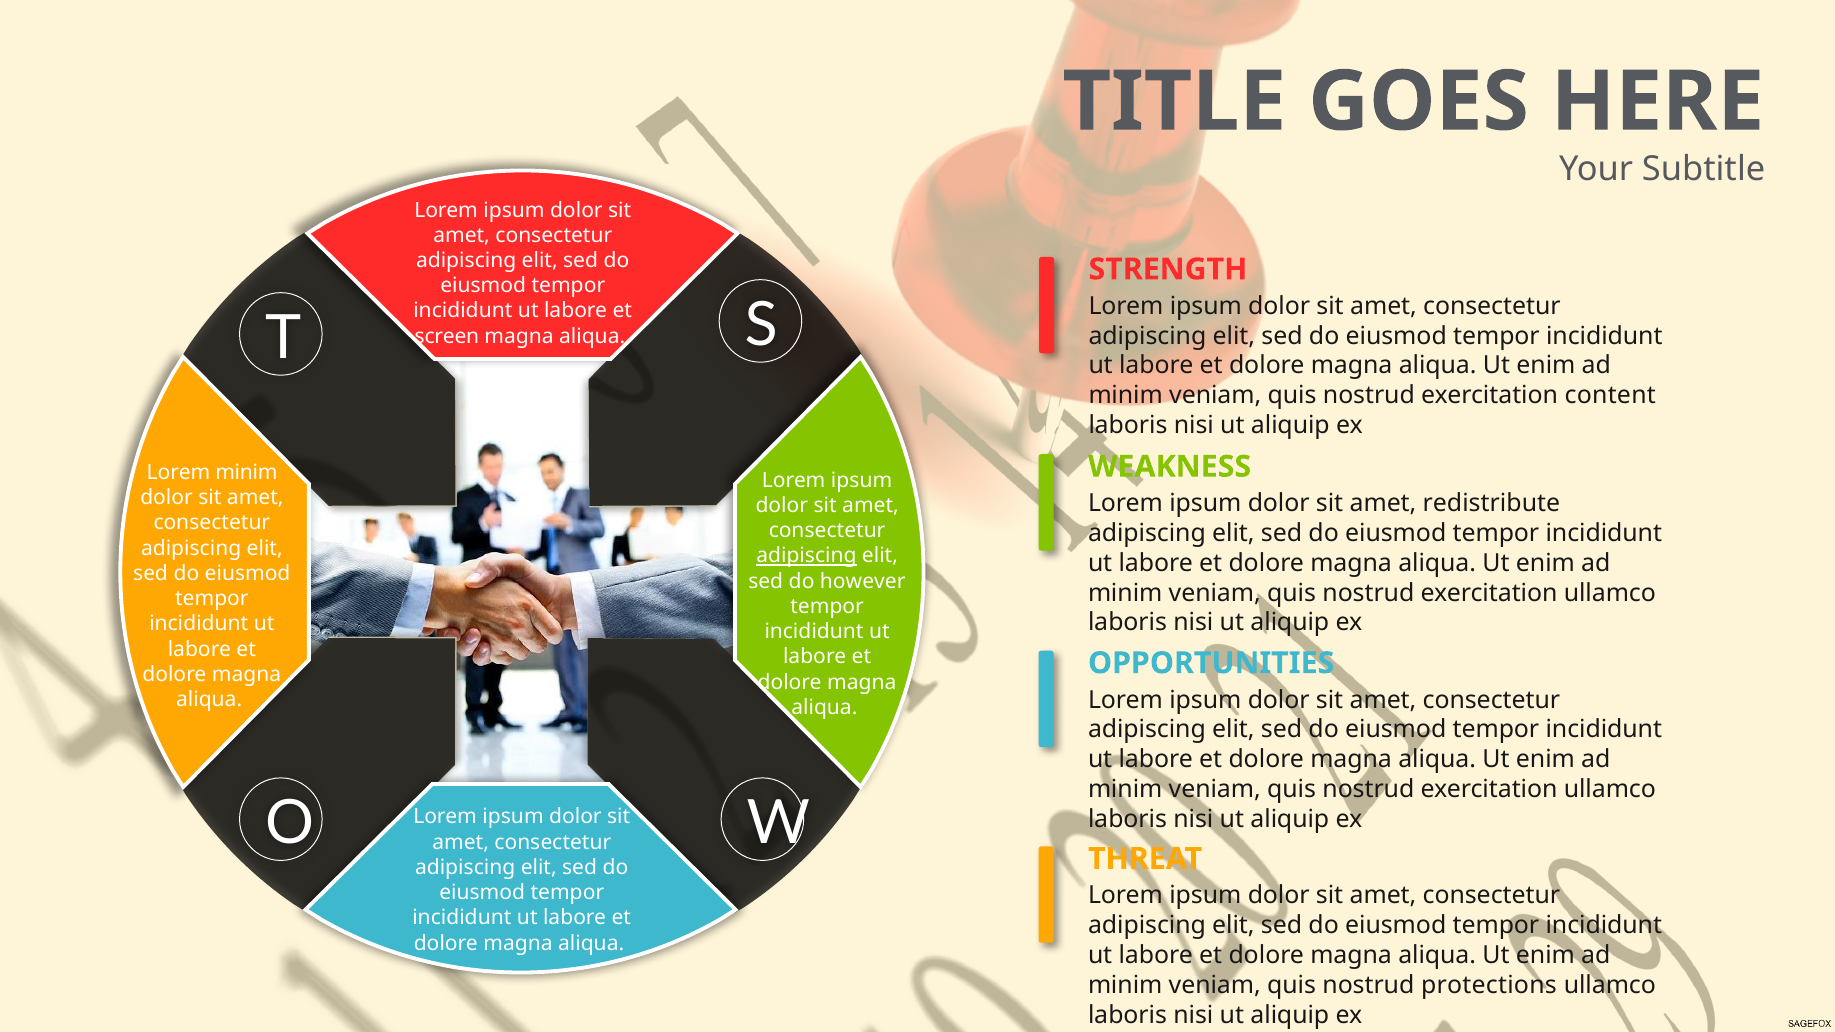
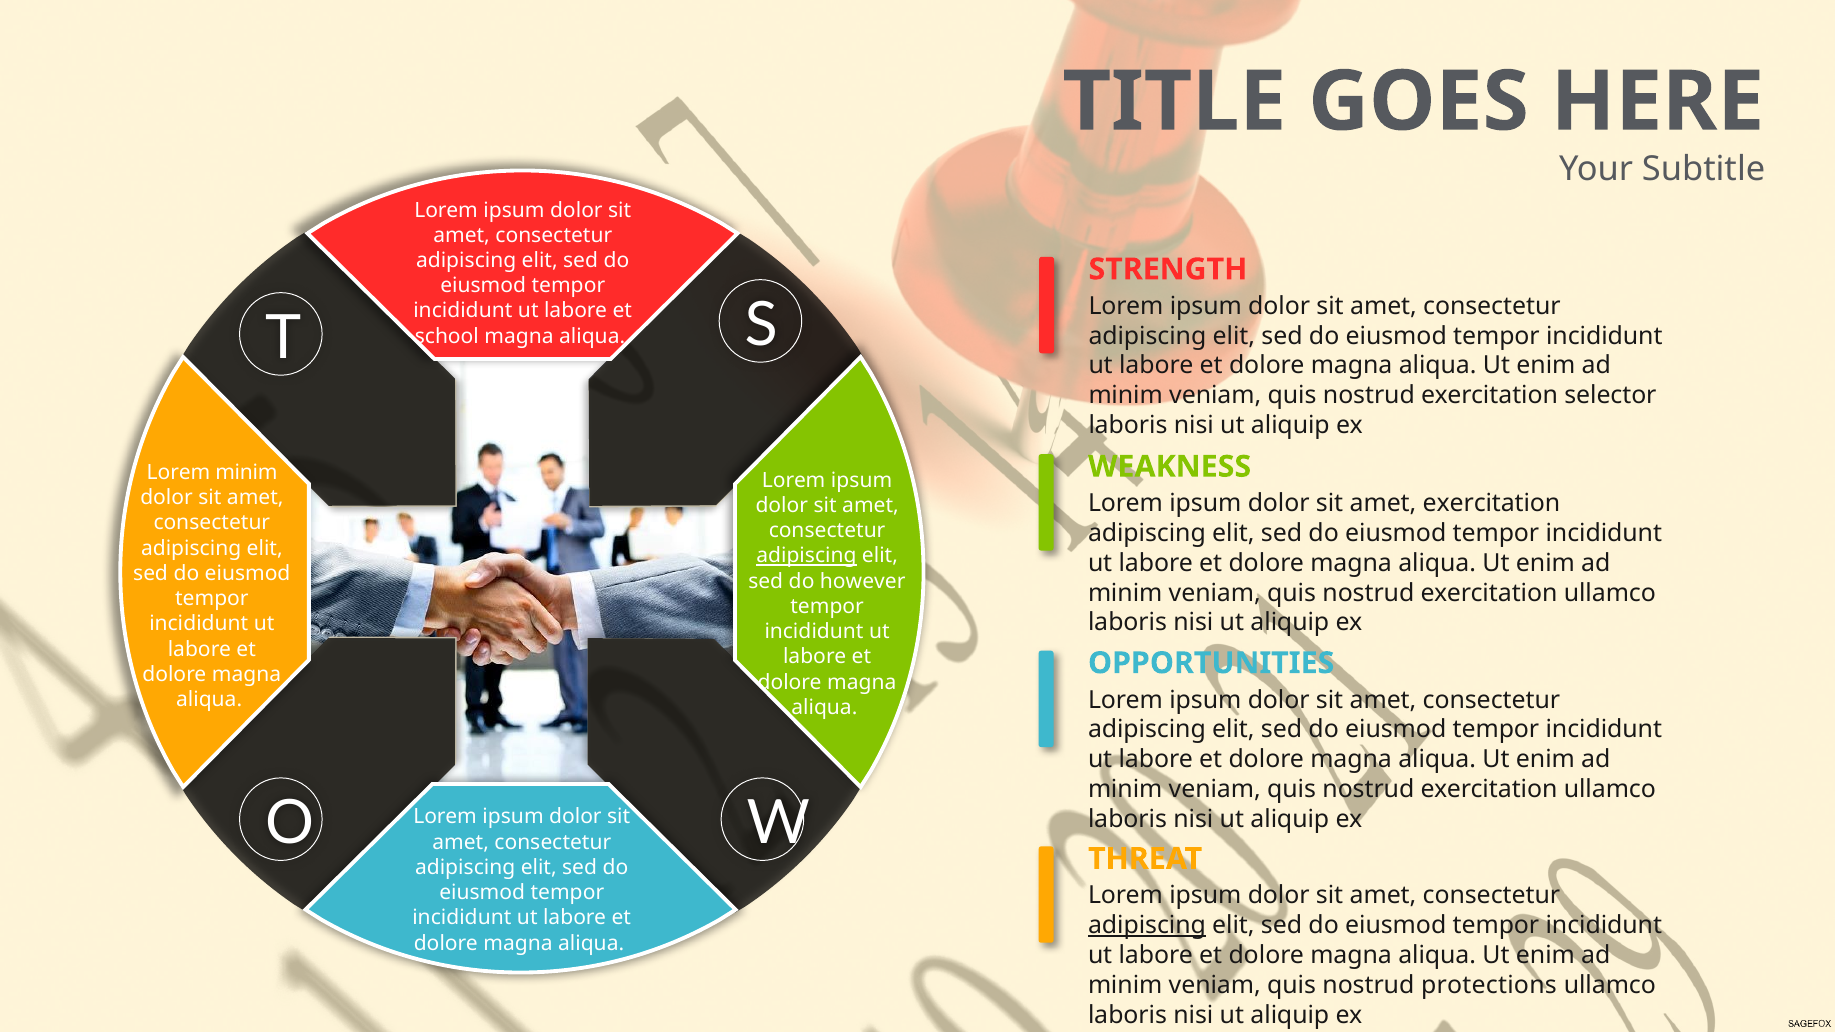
screen: screen -> school (447, 336)
content: content -> selector (1610, 396)
amet redistribute: redistribute -> exercitation (1491, 503)
adipiscing underline: none -> present (1147, 926)
